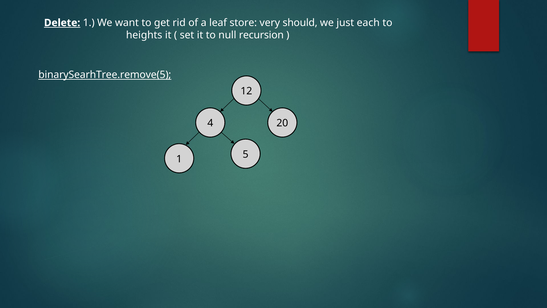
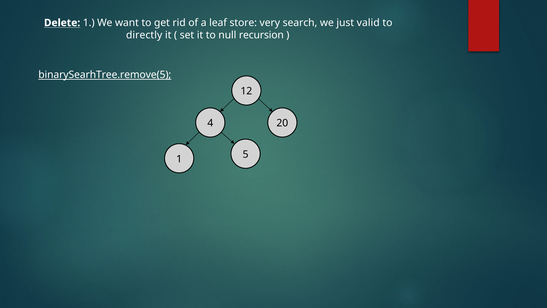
Delete underline: present -> none (62, 23)
should: should -> search (300, 23)
each: each -> valid (368, 23)
heights: heights -> directly (144, 35)
